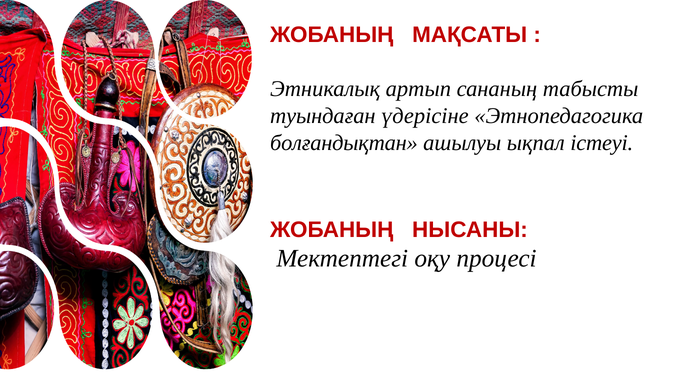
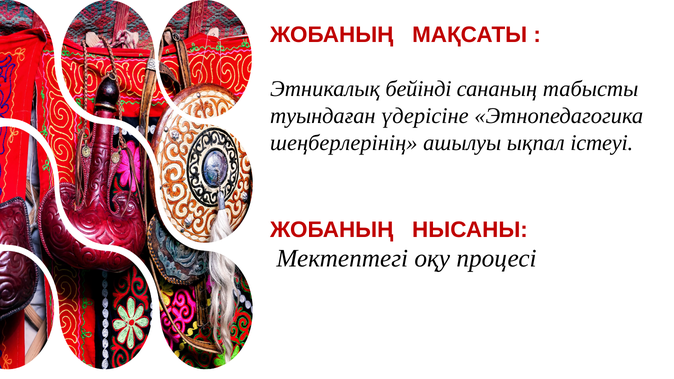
артып: артып -> бейінді (418, 89)
болғандықтан: болғандықтан -> шеңберлерінің (344, 143)
